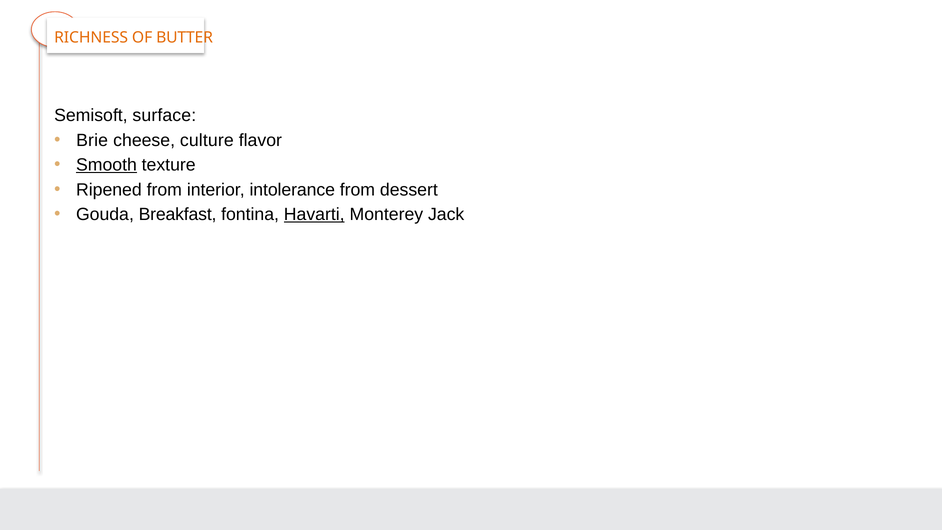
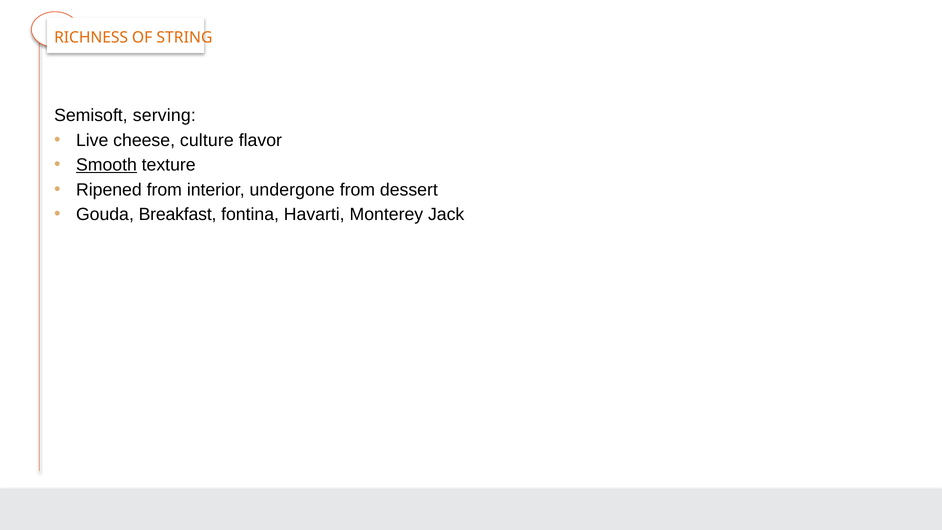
BUTTER: BUTTER -> STRING (184, 38)
surface: surface -> serving (164, 115)
Brie: Brie -> Live (92, 140)
intolerance: intolerance -> undergone (292, 190)
Havarti underline: present -> none (314, 214)
